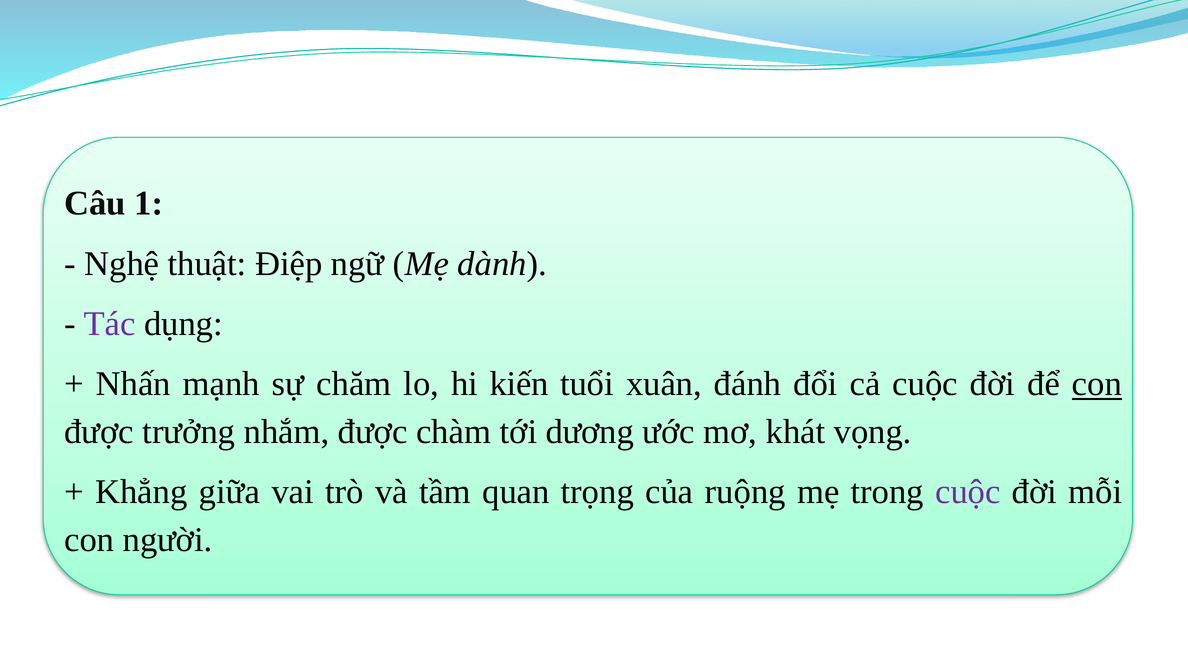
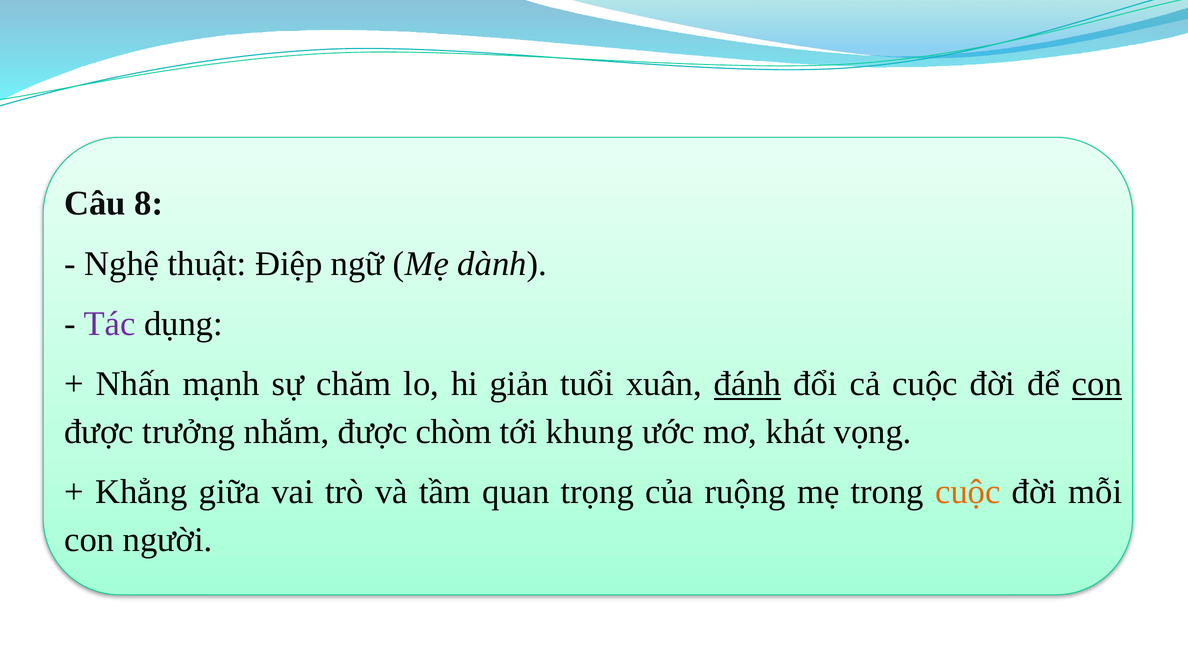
1: 1 -> 8 (149, 203)
kiến: kiến -> giản (519, 384)
đánh underline: none -> present (748, 384)
chàm: chàm -> chòm (454, 432)
dương: dương -> khung (590, 432)
cuộc colour: purple -> orange (968, 492)
